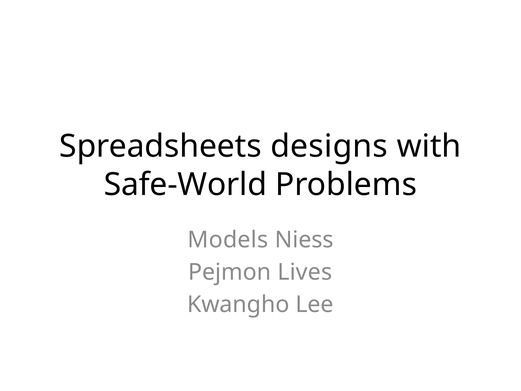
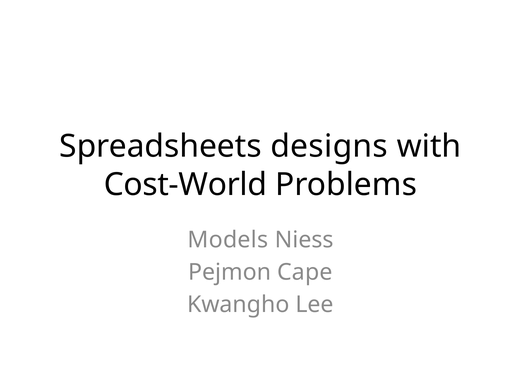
Safe-World: Safe-World -> Cost-World (185, 185)
Lives: Lives -> Cape (305, 272)
